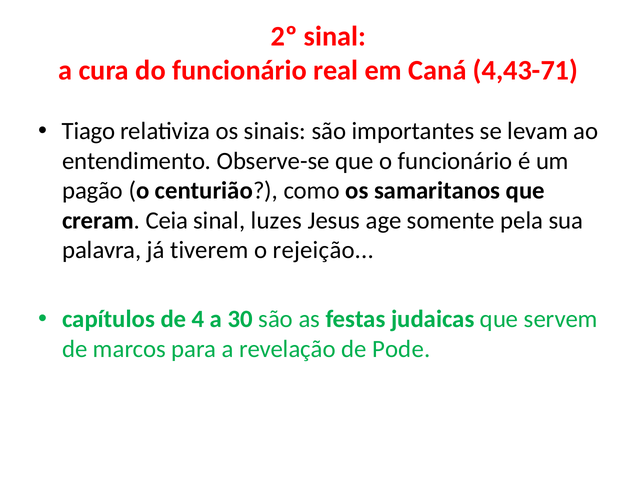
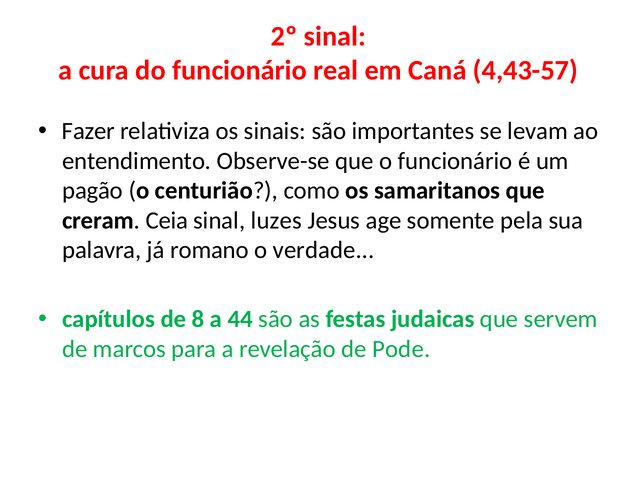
4,43-71: 4,43-71 -> 4,43-57 (526, 70)
Tiago: Tiago -> Fazer (88, 131)
tiverem: tiverem -> romano (210, 250)
rejeição: rejeição -> verdade (324, 250)
4: 4 -> 8 (198, 319)
30: 30 -> 44 (240, 319)
